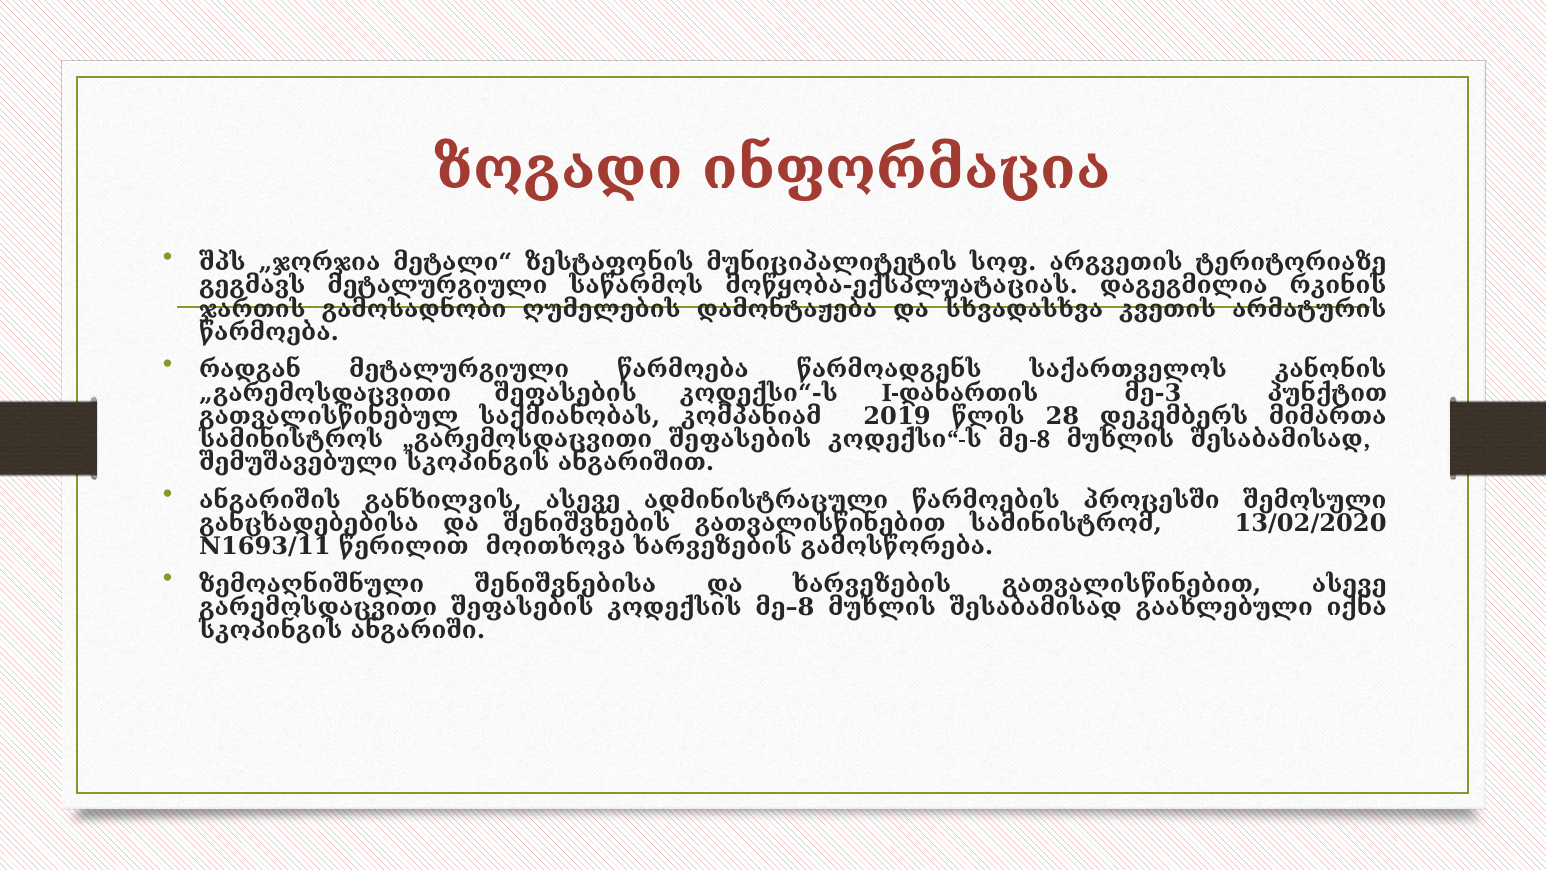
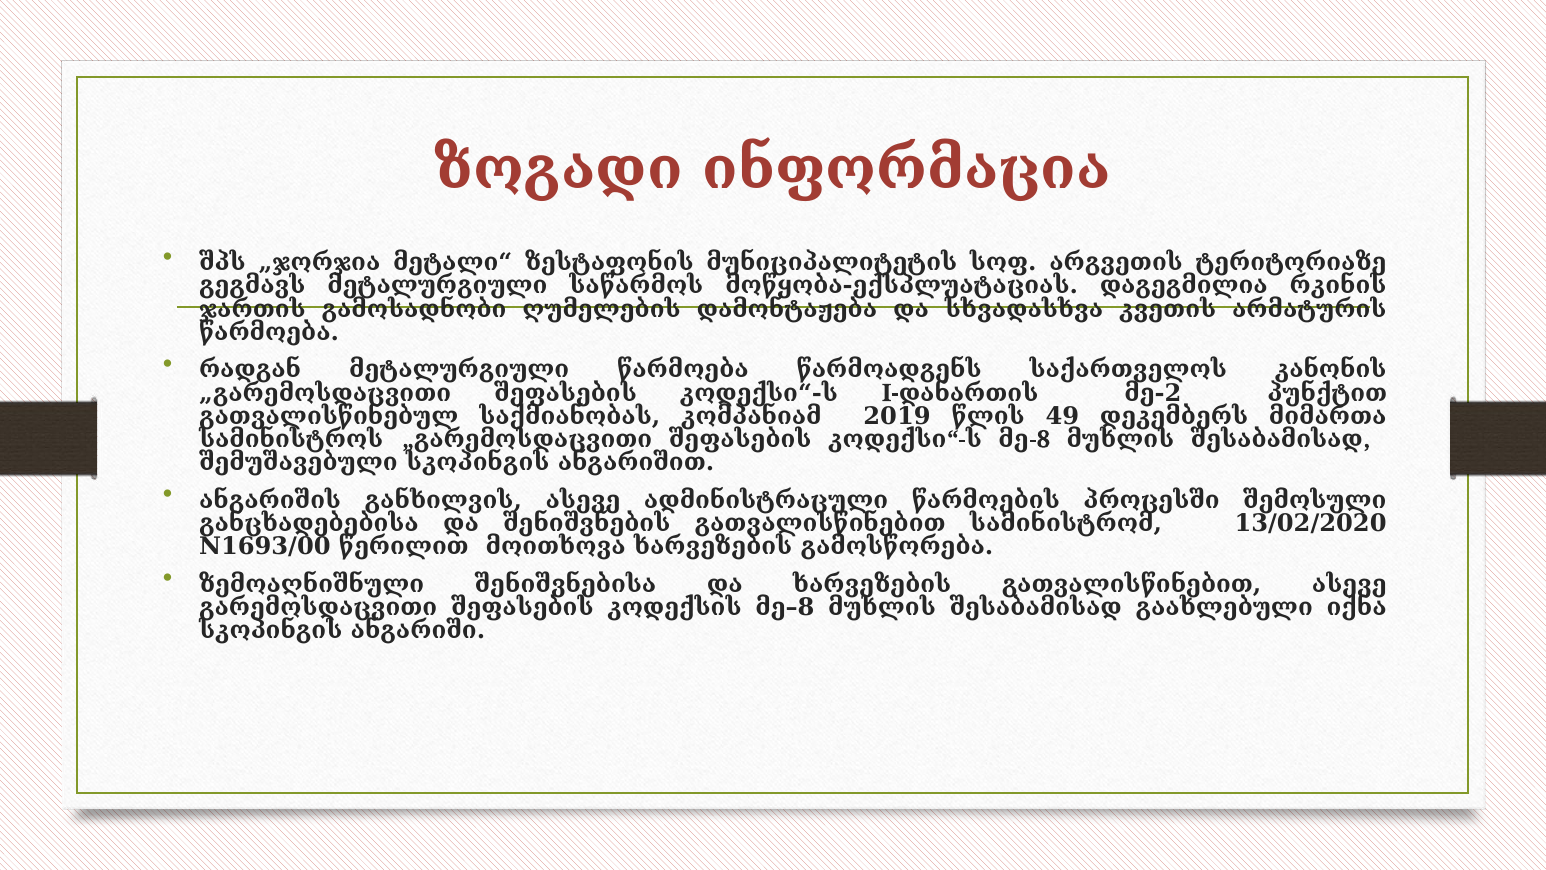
მე-3: მე-3 -> მე-2 (1153, 393)
28: 28 -> 49 (1062, 416)
N1693/11: N1693/11 -> N1693/00 (265, 546)
